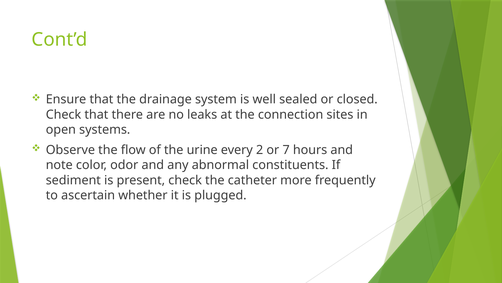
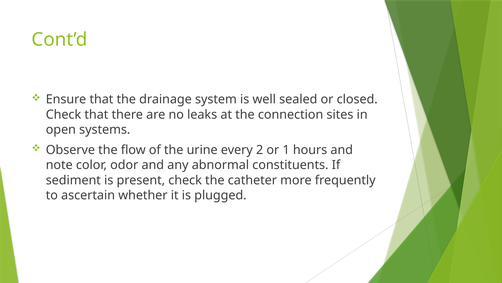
7: 7 -> 1 (286, 150)
